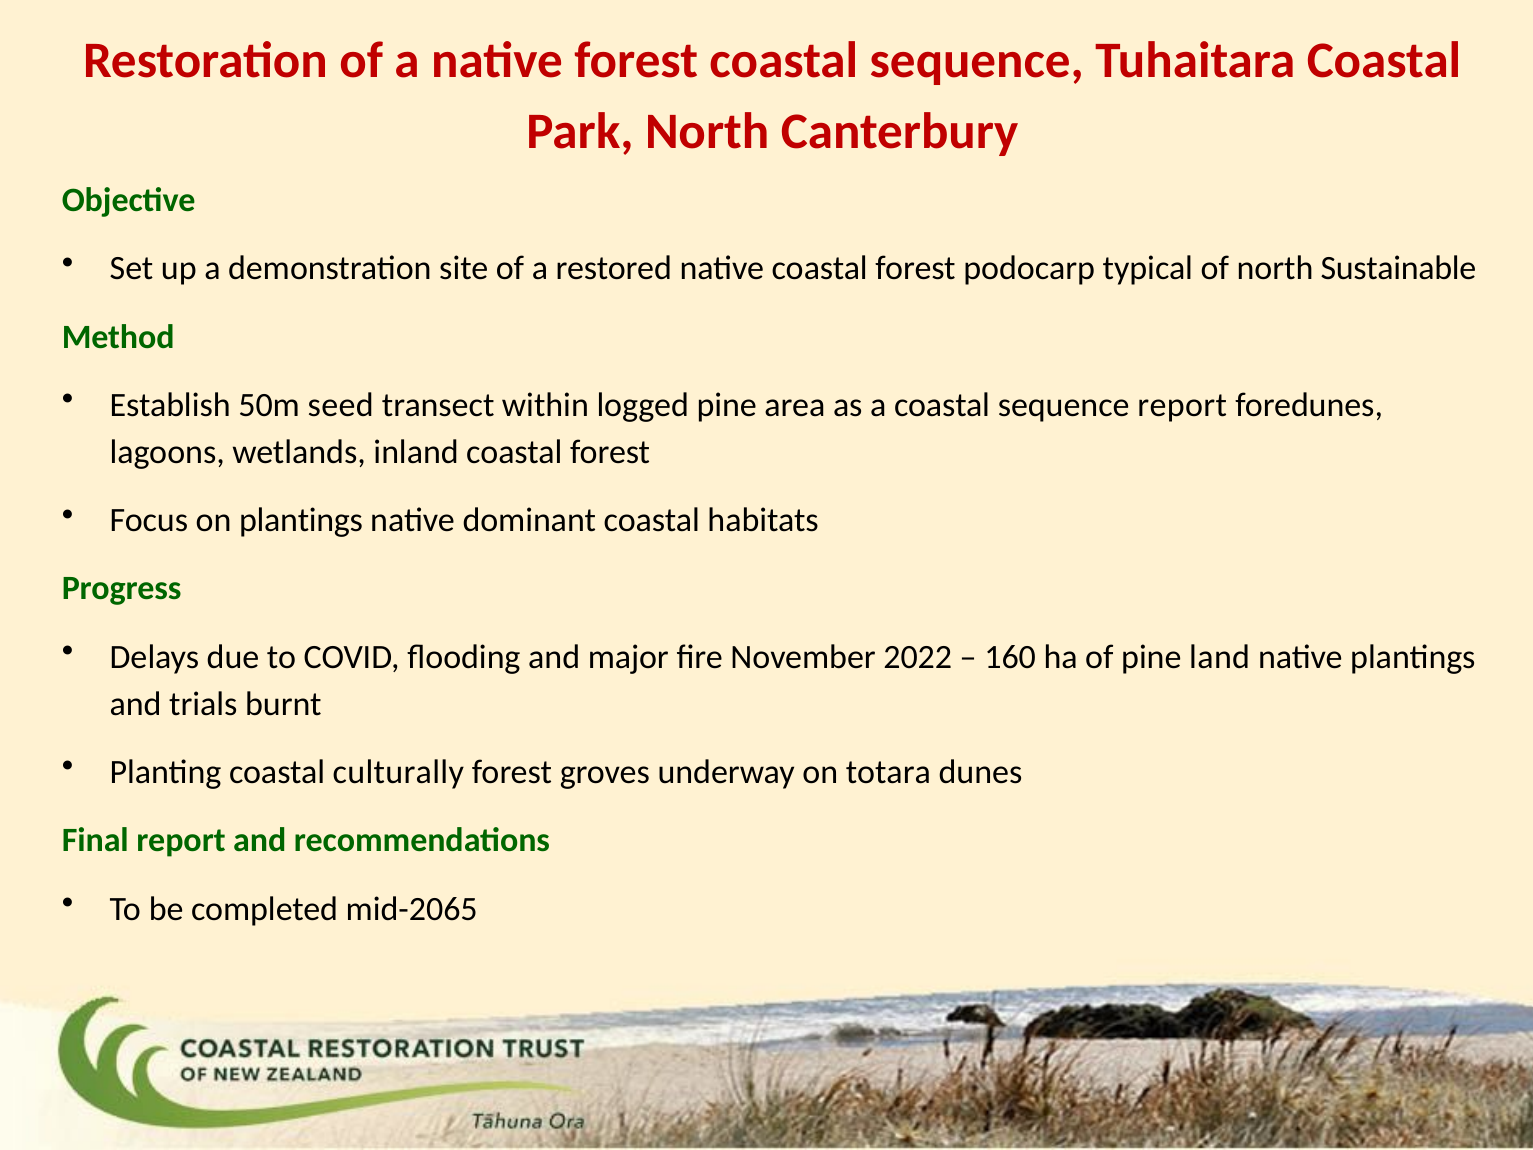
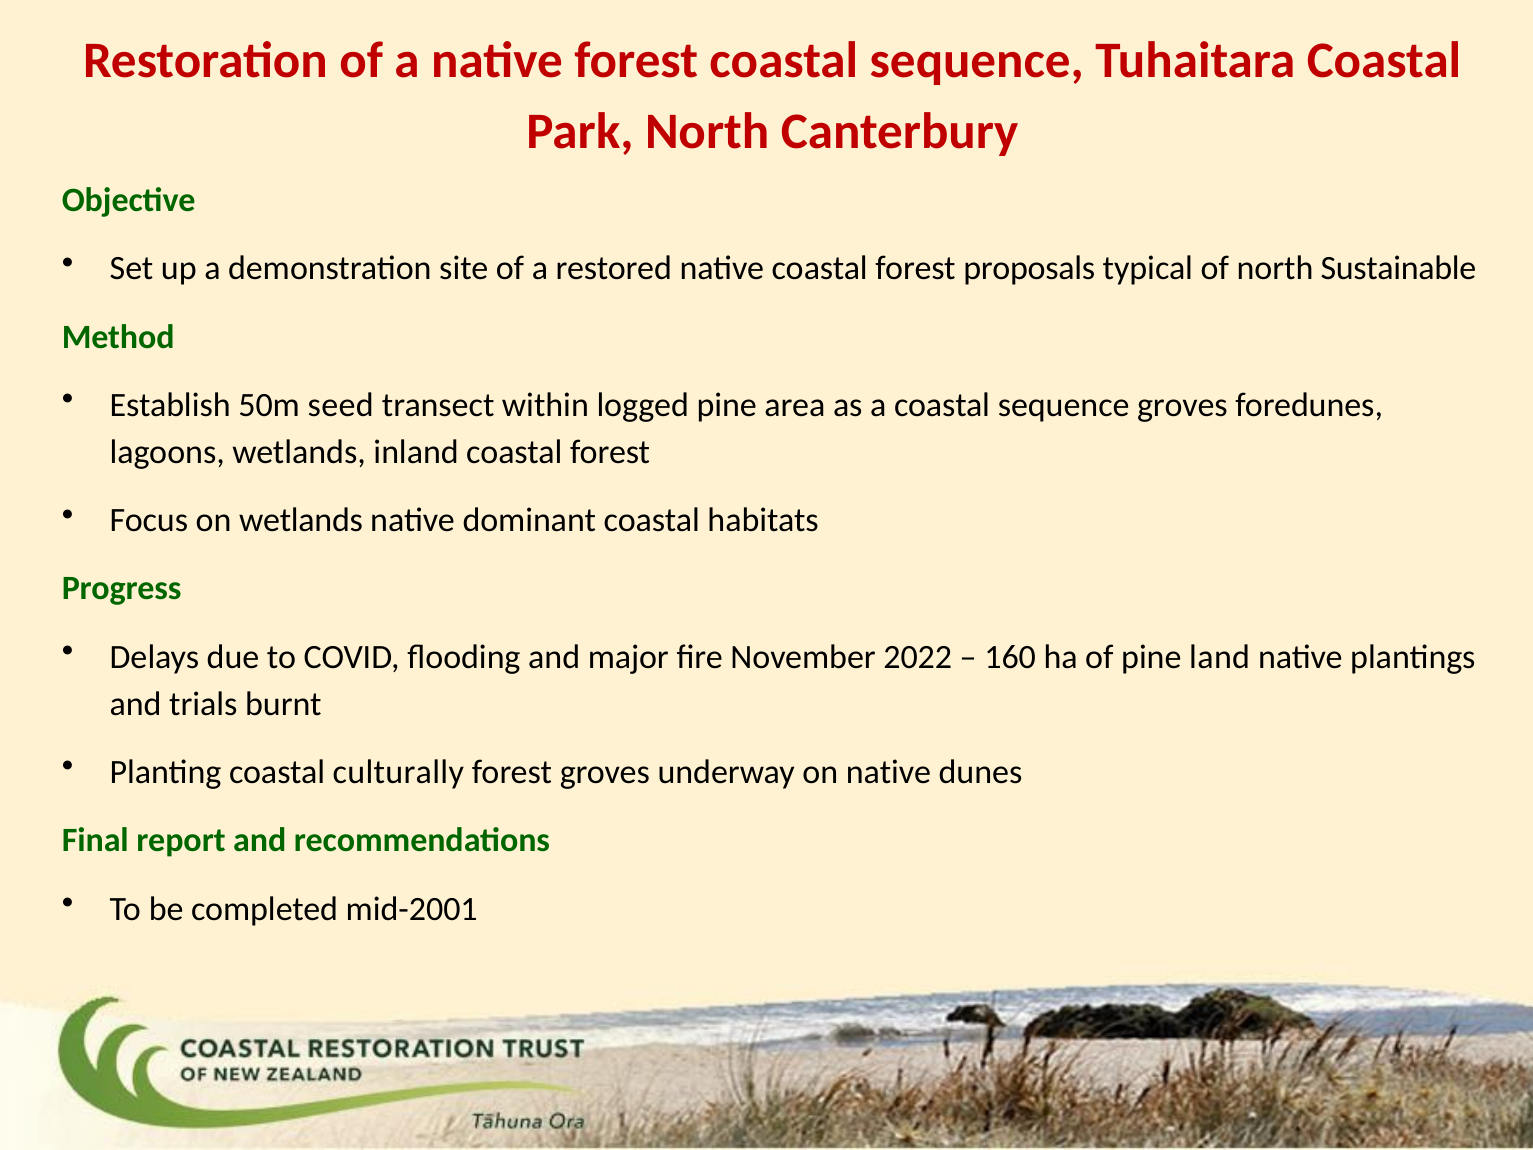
podocarp: podocarp -> proposals (1029, 269)
sequence report: report -> groves (1182, 405)
on plantings: plantings -> wetlands (301, 520)
on totara: totara -> native (888, 772)
mid-2065: mid-2065 -> mid-2001 (412, 909)
